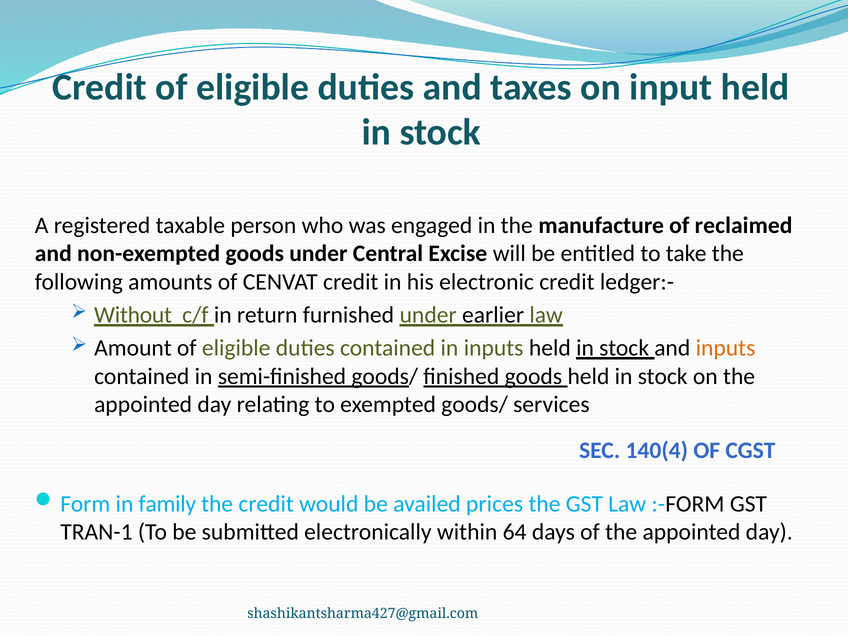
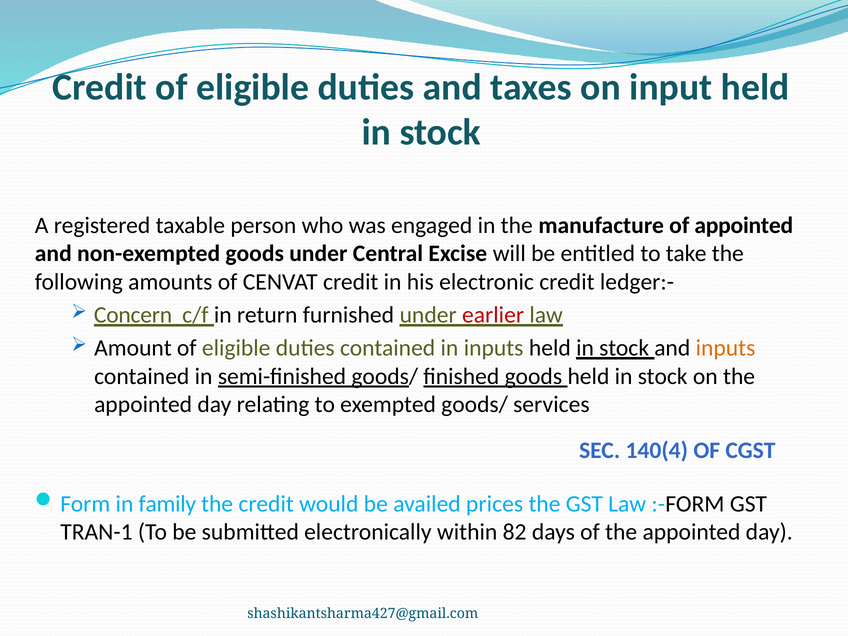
of reclaimed: reclaimed -> appointed (744, 225)
Without: Without -> Concern (133, 315)
earlier colour: black -> red (493, 315)
64: 64 -> 82 (515, 532)
